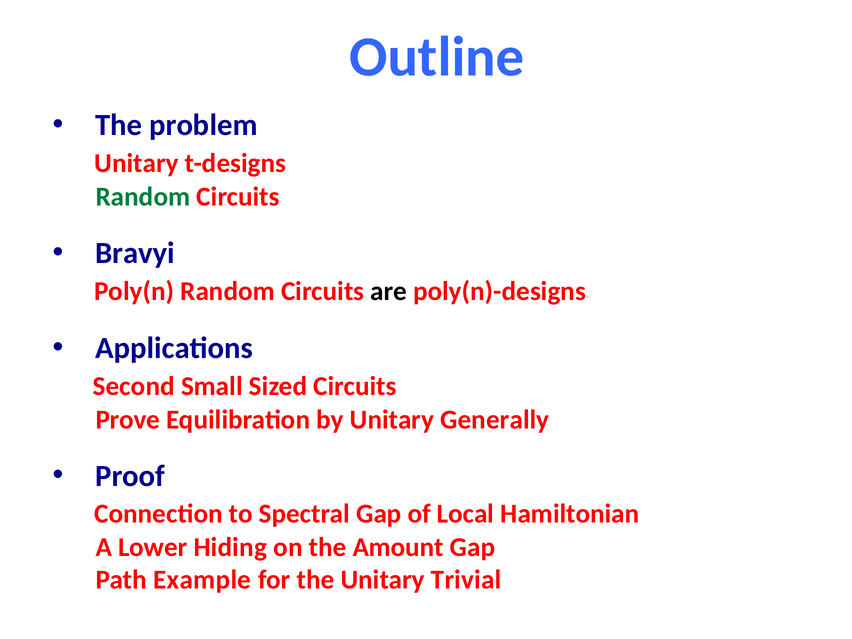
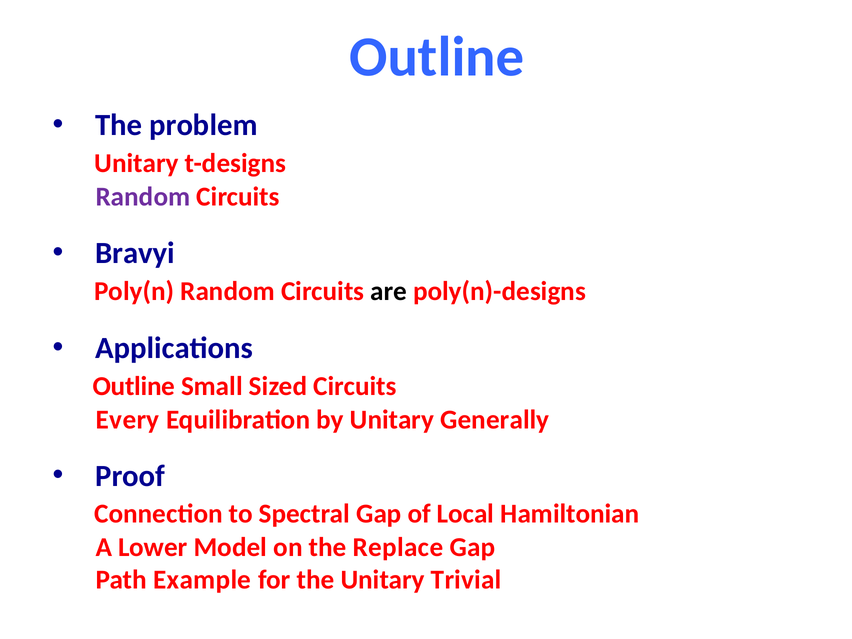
Random colour: green -> purple (143, 197)
Second: Second -> Outline (134, 386)
Prove: Prove -> Every (128, 420)
Hiding: Hiding -> Model (230, 547)
Amount: Amount -> Replace (398, 547)
